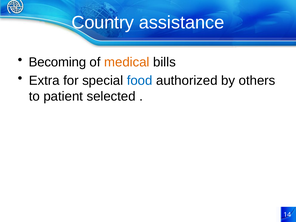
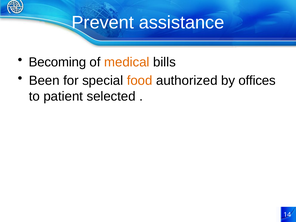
Country: Country -> Prevent (103, 22)
Extra: Extra -> Been (44, 81)
food colour: blue -> orange (140, 81)
others: others -> offices (257, 81)
